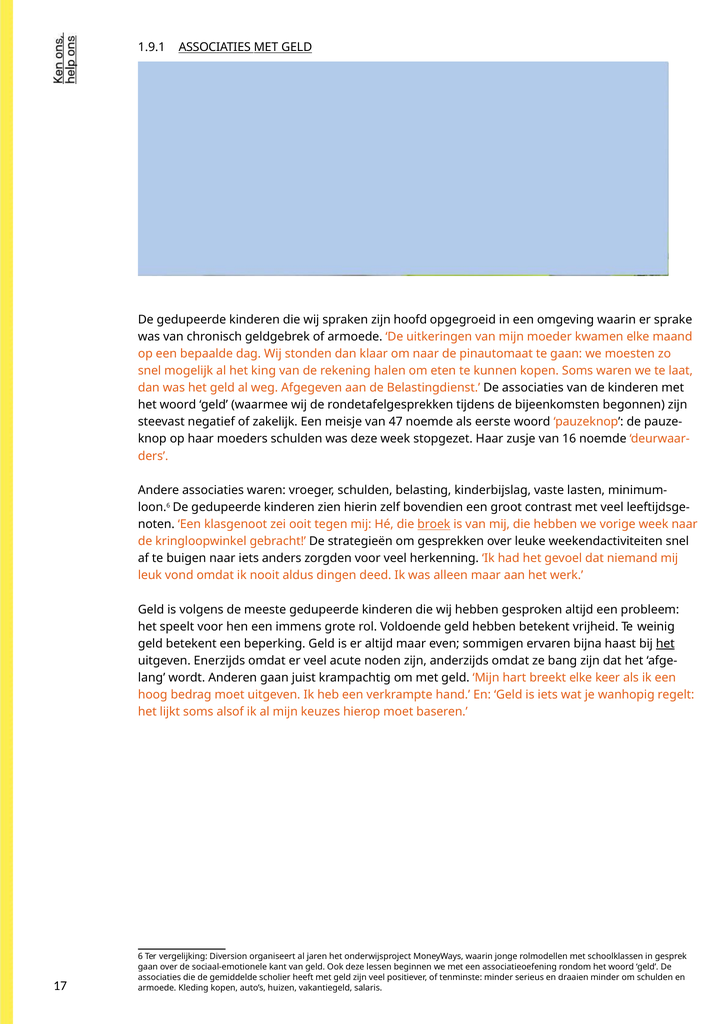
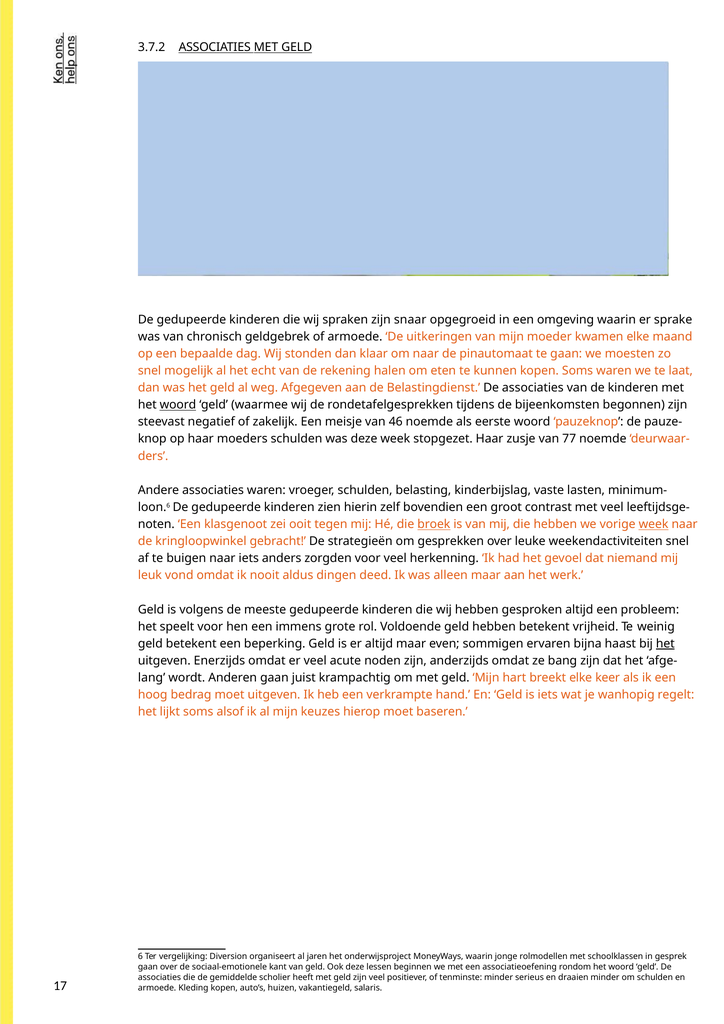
1.9.1: 1.9.1 -> 3.7.2 (152, 47)
hoofd: hoofd -> snaar (410, 320)
king: king -> echt (264, 371)
woord underline: none -> present (178, 405)
47: 47 -> 46 (396, 422)
16: 16 -> 77 (569, 439)
week underline: none -> present (654, 524)
